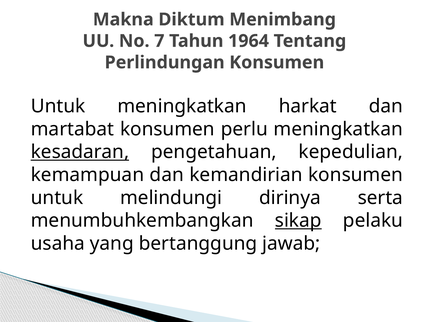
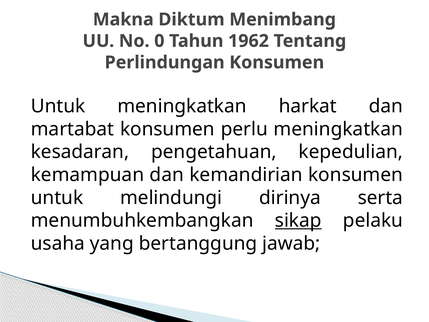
7: 7 -> 0 (159, 41)
1964: 1964 -> 1962 (249, 41)
kesadaran underline: present -> none (80, 152)
